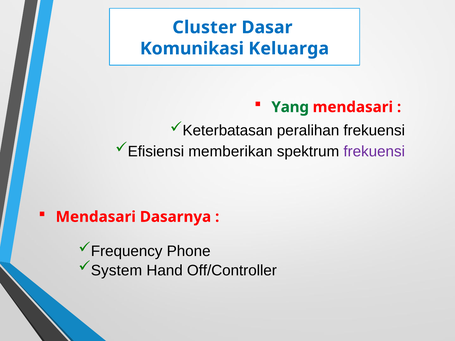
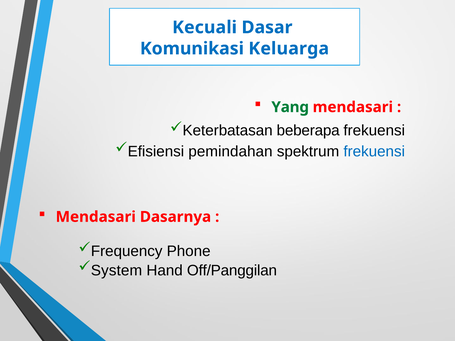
Cluster: Cluster -> Kecuali (205, 27)
peralihan: peralihan -> beberapa (308, 131)
memberikan: memberikan -> pemindahan (230, 152)
frekuensi colour: purple -> blue (374, 152)
Off/Controller: Off/Controller -> Off/Panggilan (232, 271)
